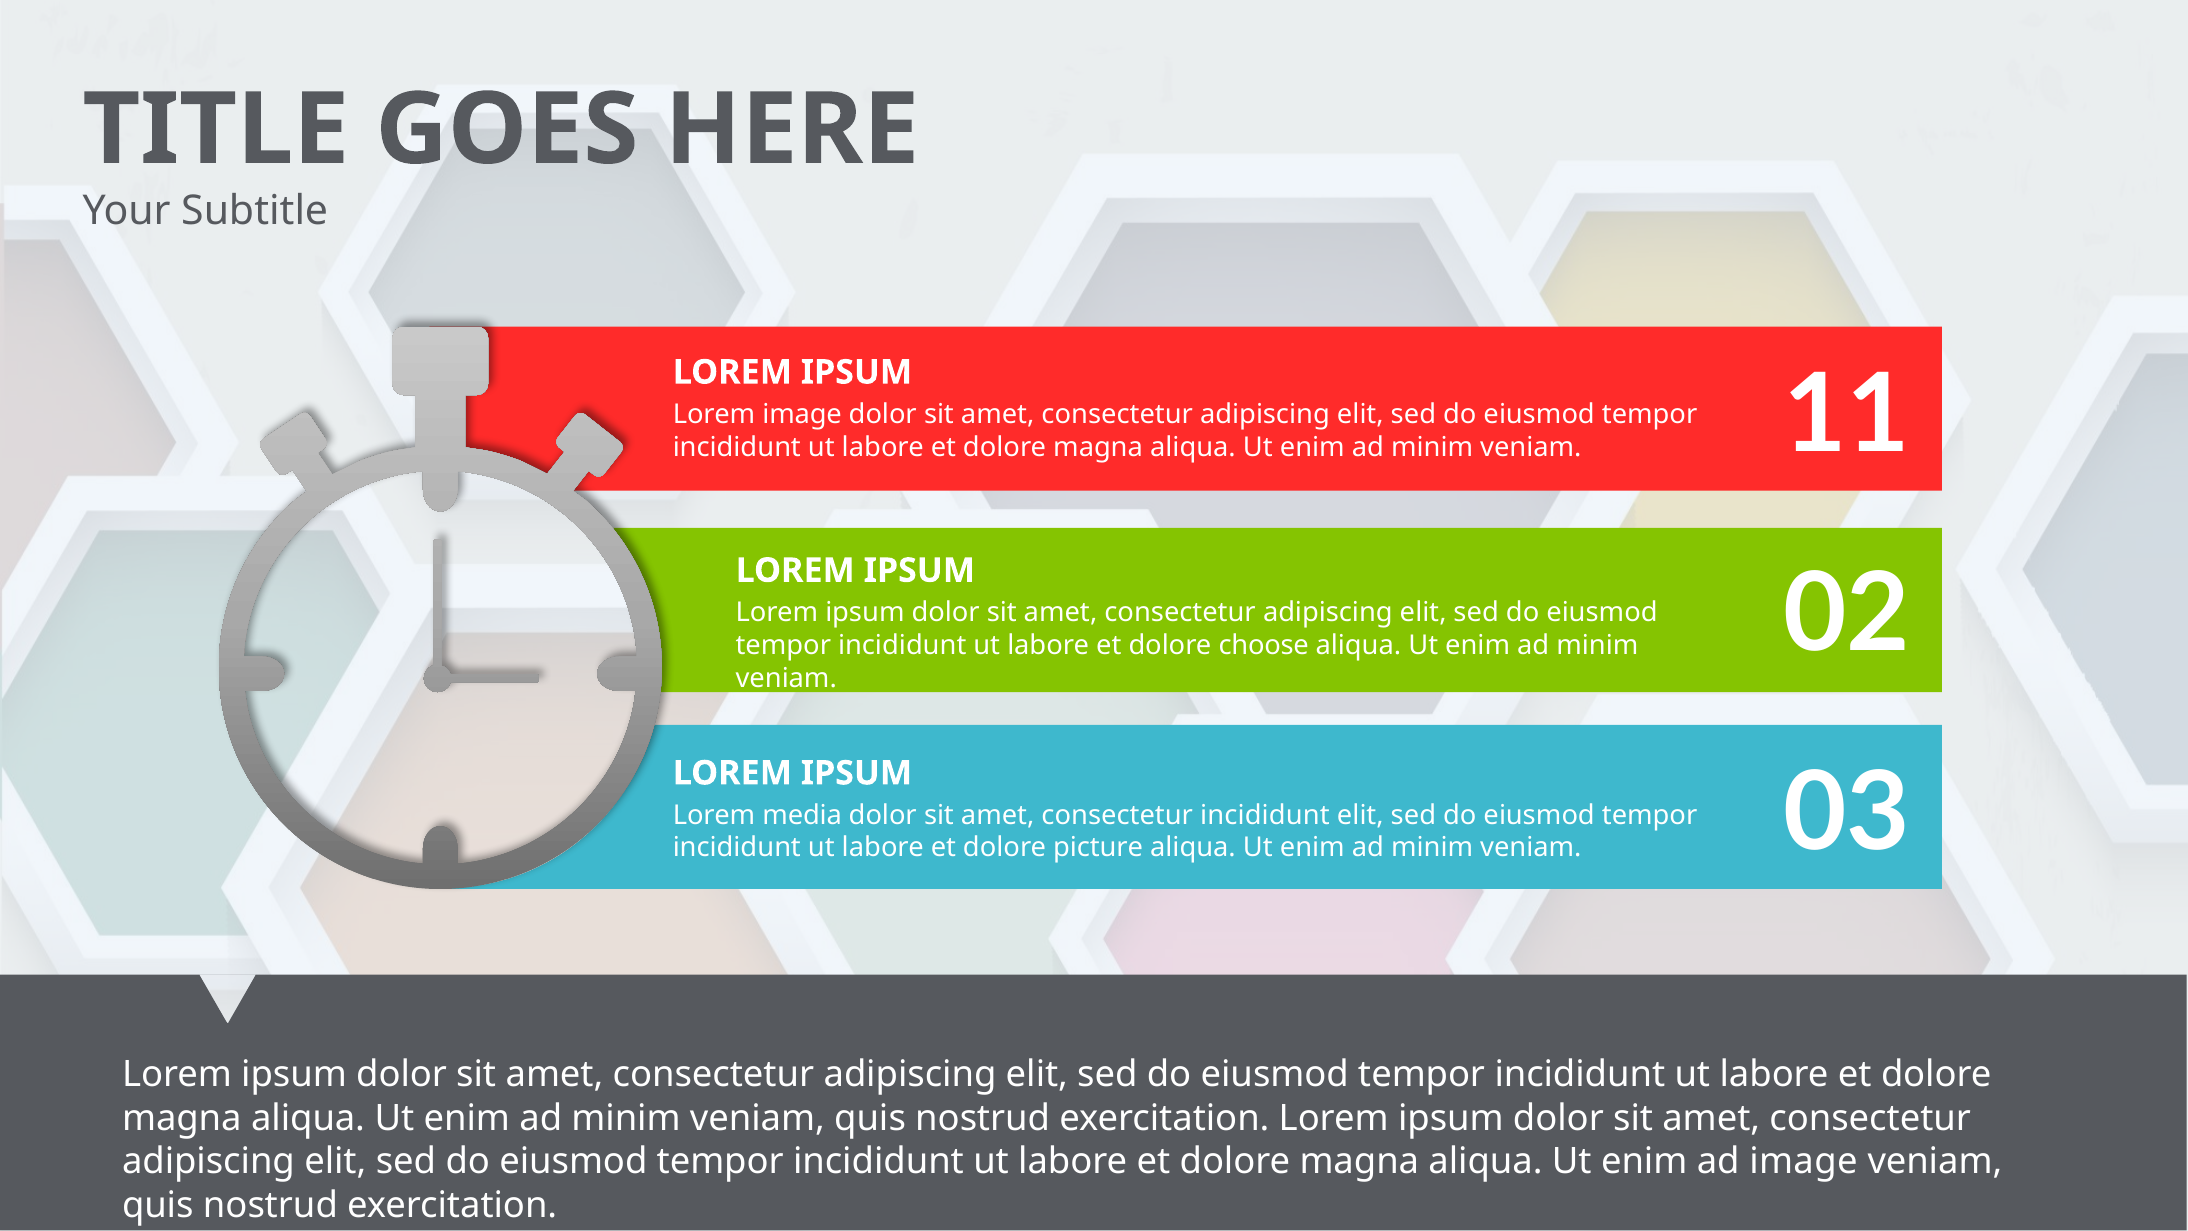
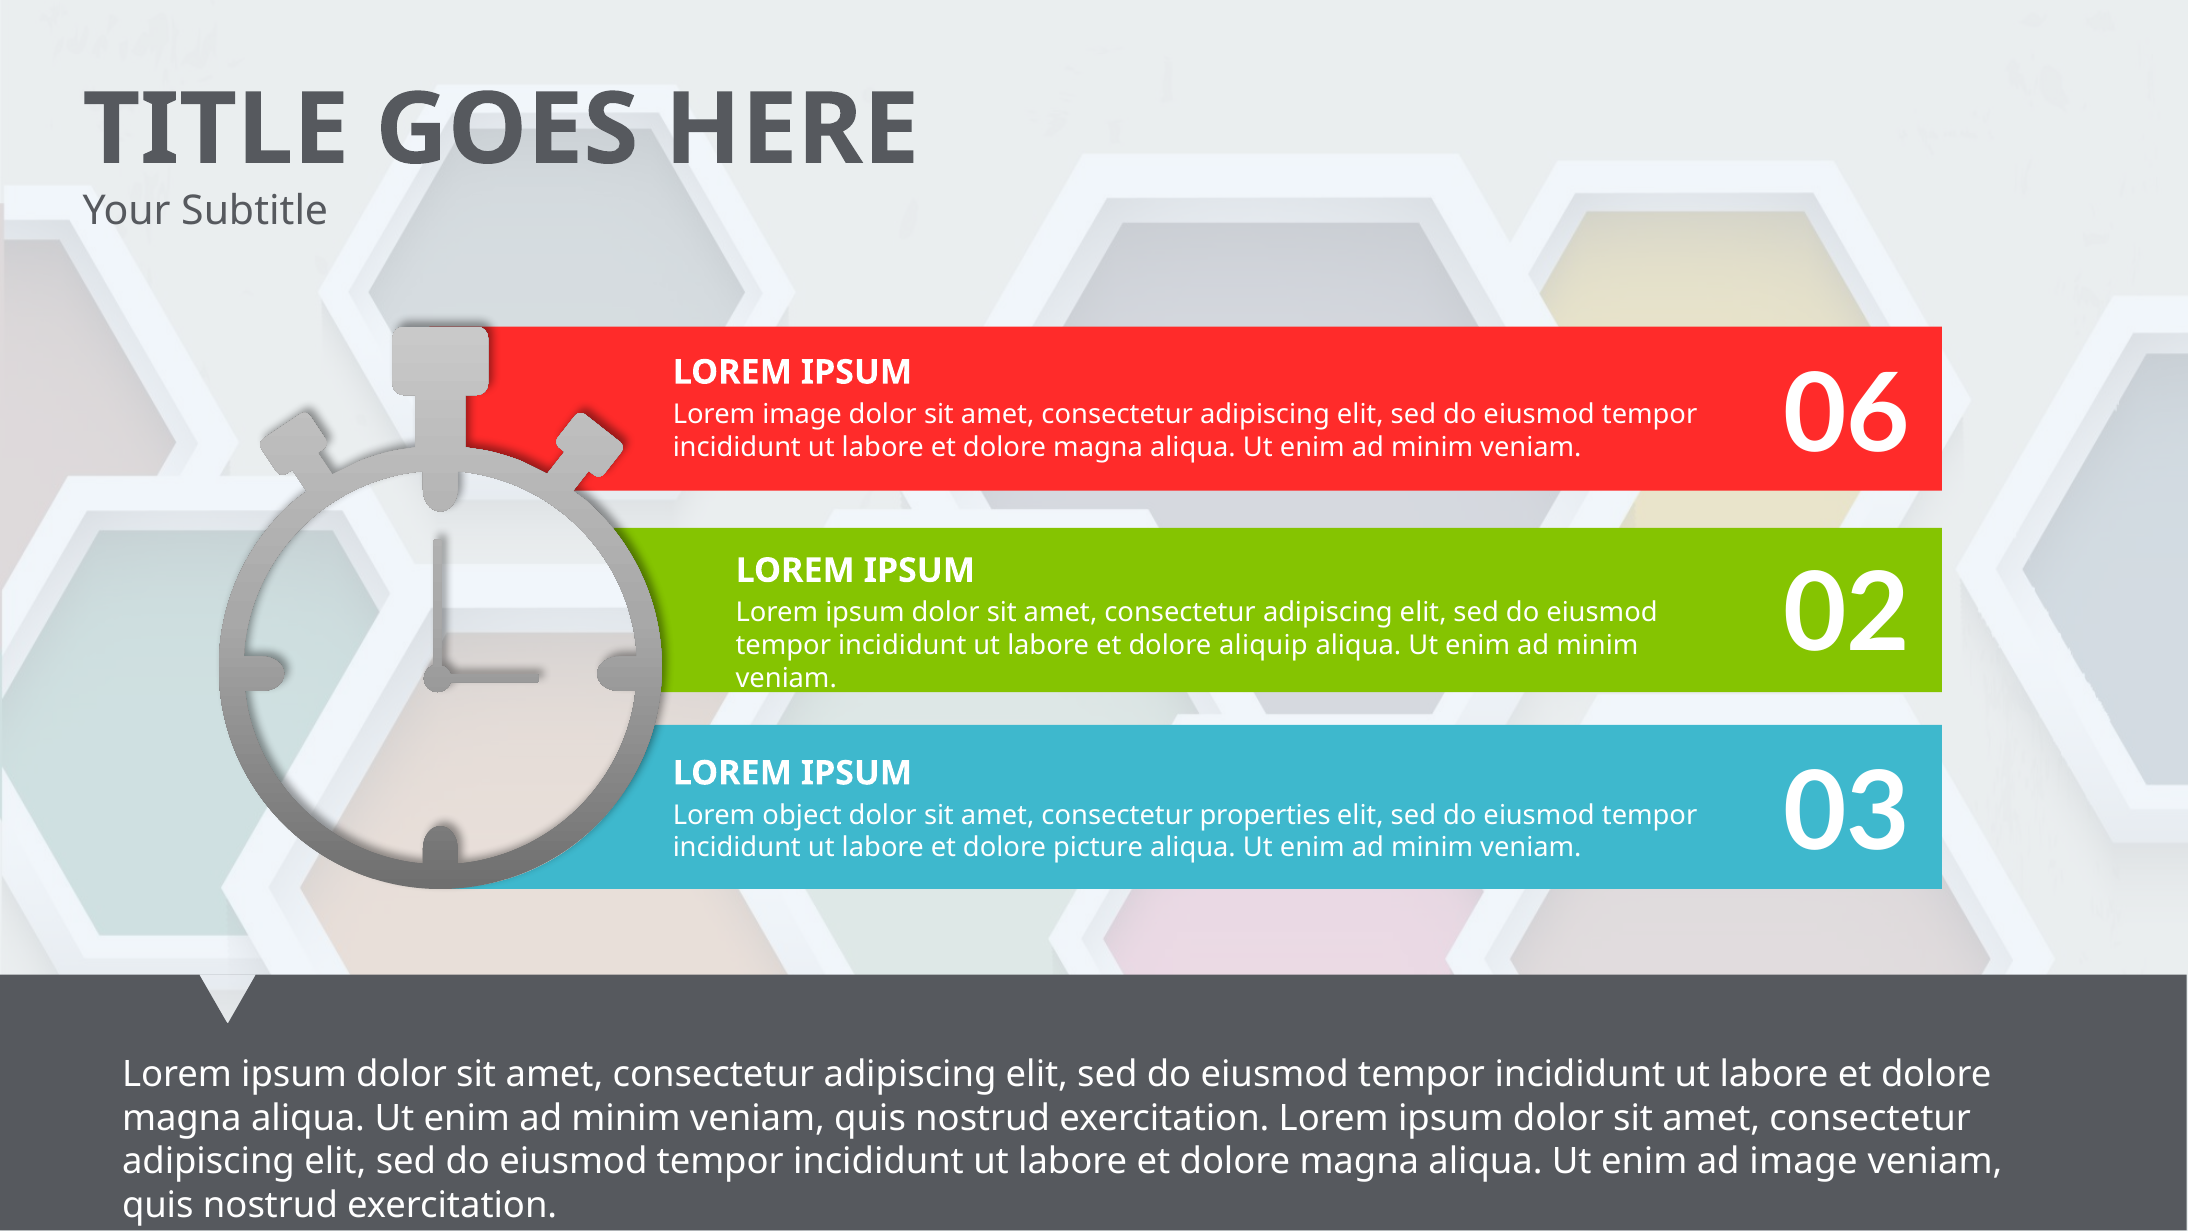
11: 11 -> 06 (1847, 415)
choose: choose -> aliquip (1263, 645)
media: media -> object (802, 815)
consectetur incididunt: incididunt -> properties (1265, 815)
